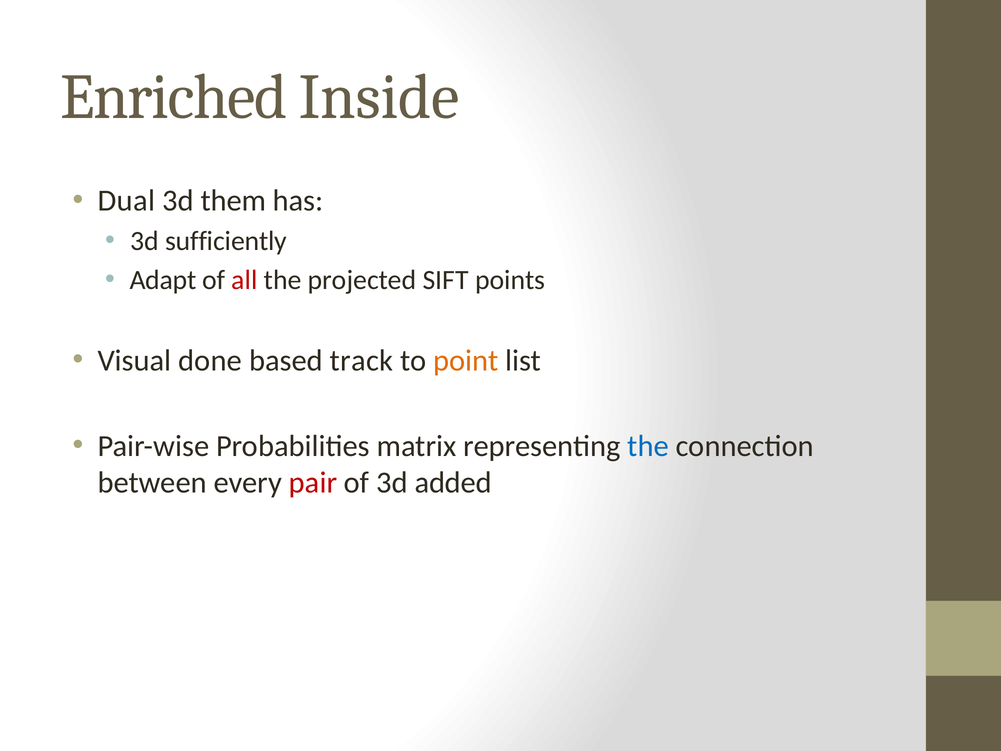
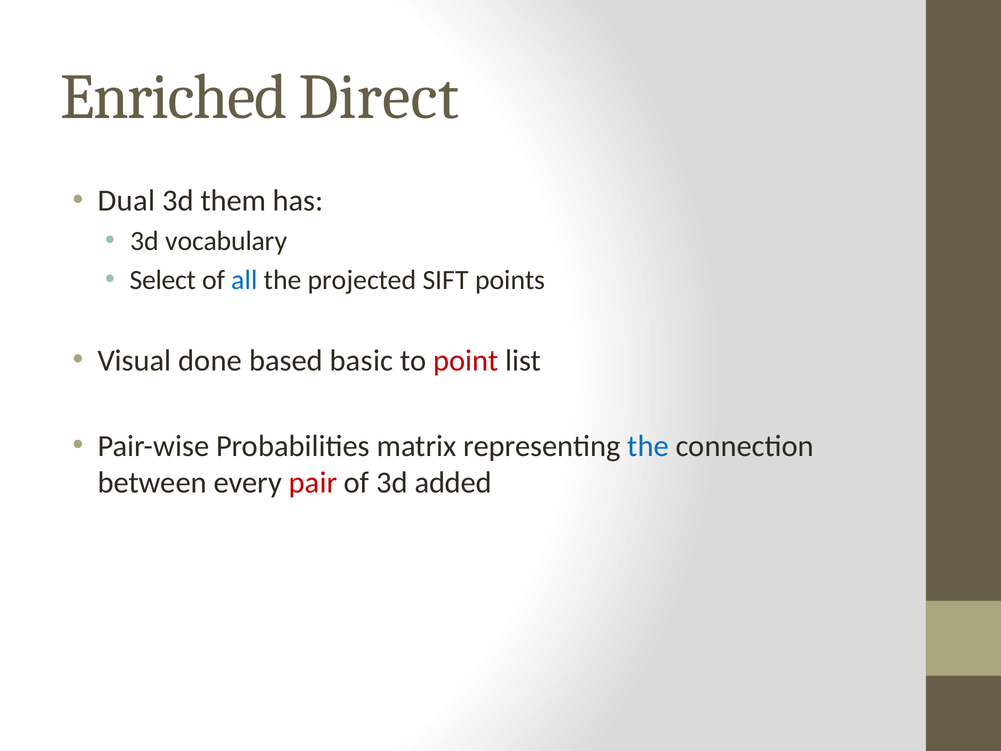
Inside: Inside -> Direct (379, 97)
sufficiently: sufficiently -> vocabulary (226, 241)
Adapt: Adapt -> Select (163, 280)
all colour: red -> blue (245, 280)
track: track -> basic (361, 360)
point colour: orange -> red (466, 360)
